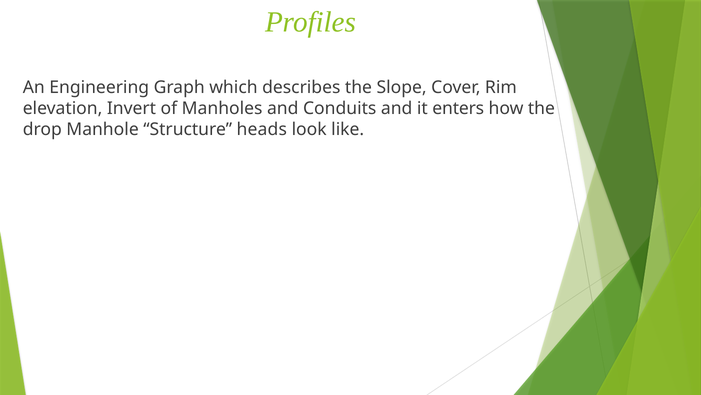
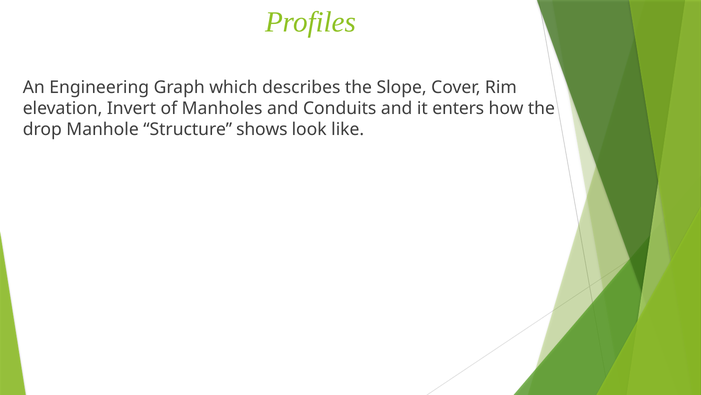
heads: heads -> shows (262, 129)
